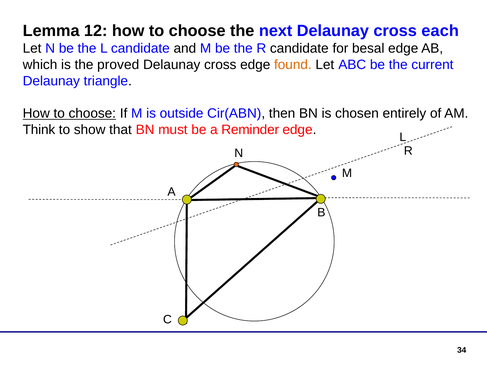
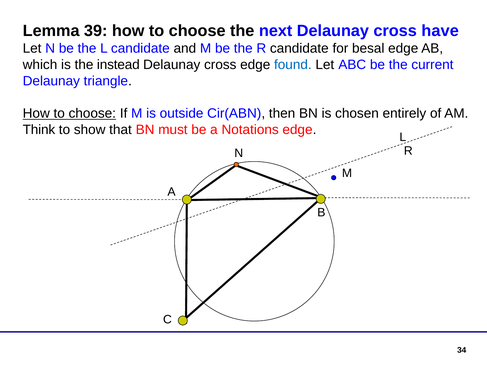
12: 12 -> 39 (96, 31)
each: each -> have (440, 31)
proved: proved -> instead (118, 65)
found colour: orange -> blue (293, 65)
Reminder: Reminder -> Notations (250, 130)
